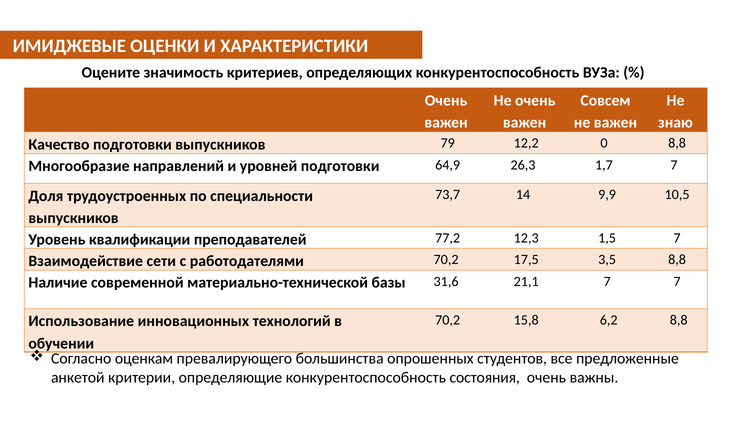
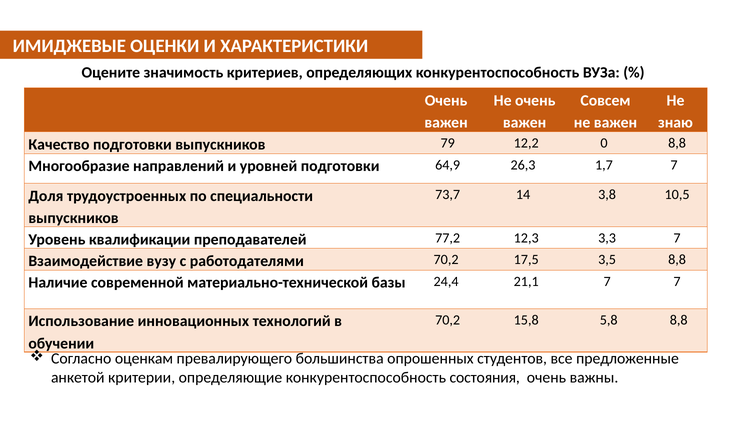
9,9: 9,9 -> 3,8 (607, 195)
1,5: 1,5 -> 3,3 (607, 238)
сети: сети -> вузу (161, 261)
31,6: 31,6 -> 24,4 (446, 282)
6,2: 6,2 -> 5,8 (609, 320)
